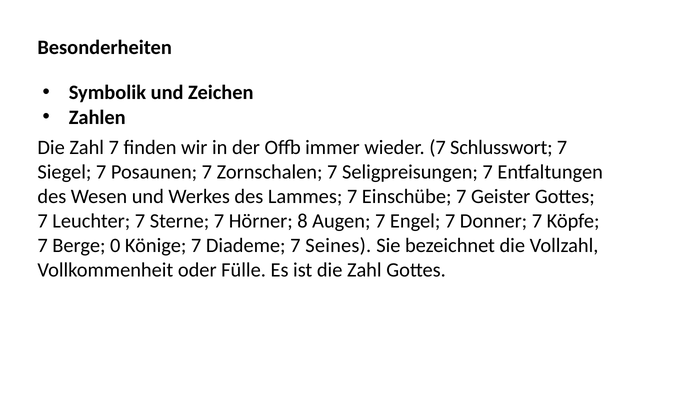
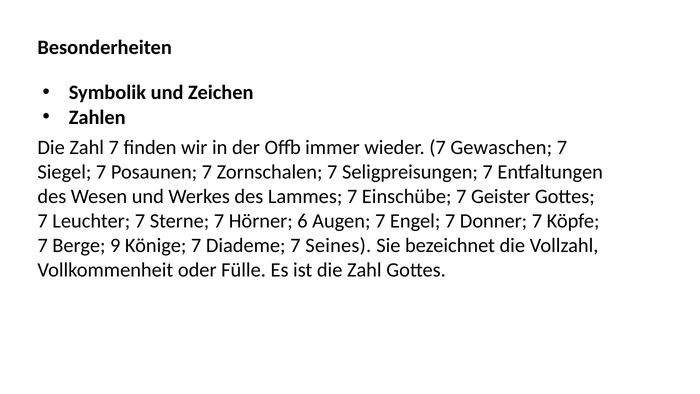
Schlusswort: Schlusswort -> Gewaschen (501, 147)
8: 8 -> 6 (302, 221)
0: 0 -> 9 (115, 246)
